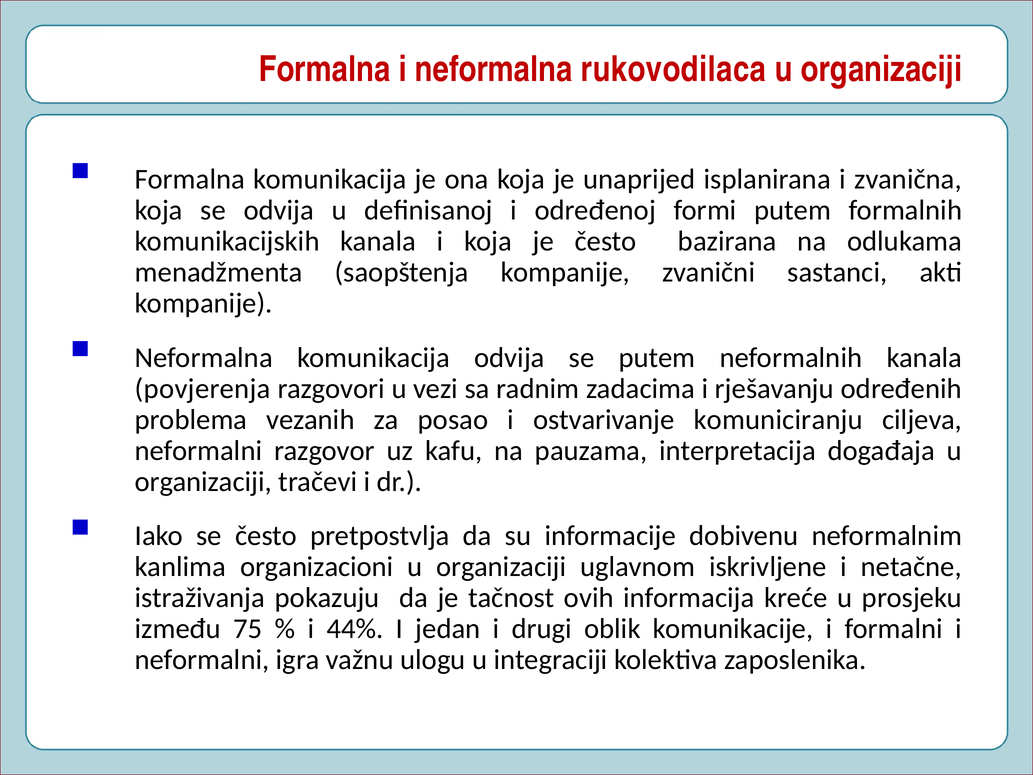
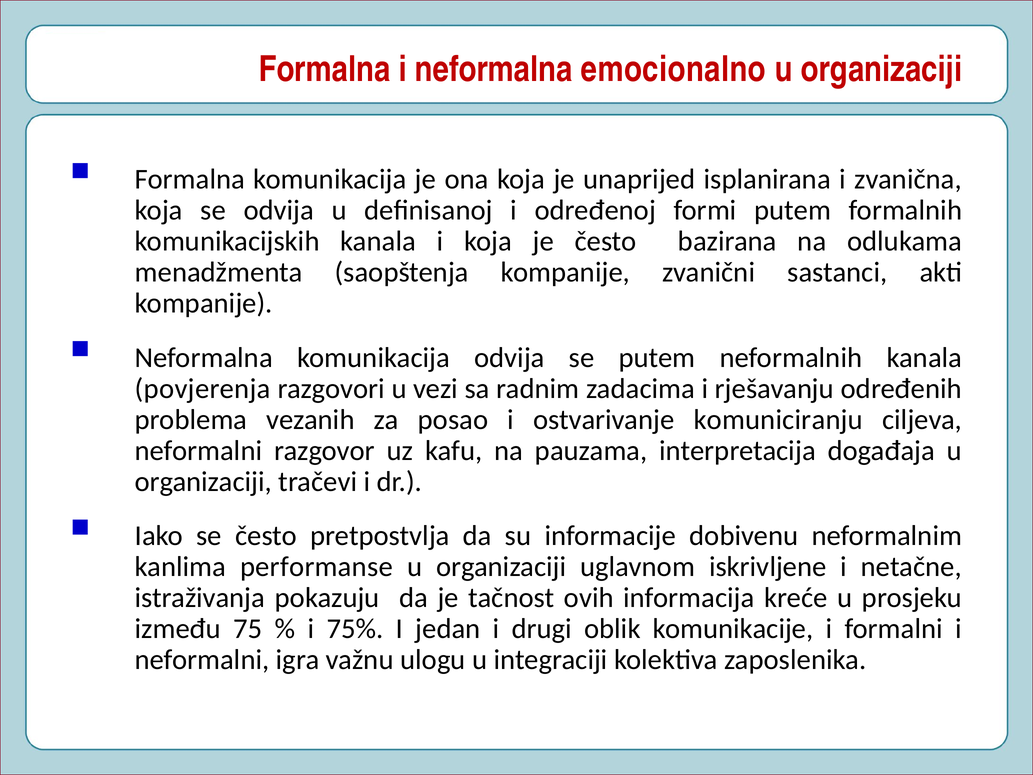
rukovodilaca: rukovodilaca -> emocionalno (673, 69)
organizacioni: organizacioni -> performanse (317, 567)
44%: 44% -> 75% (355, 629)
